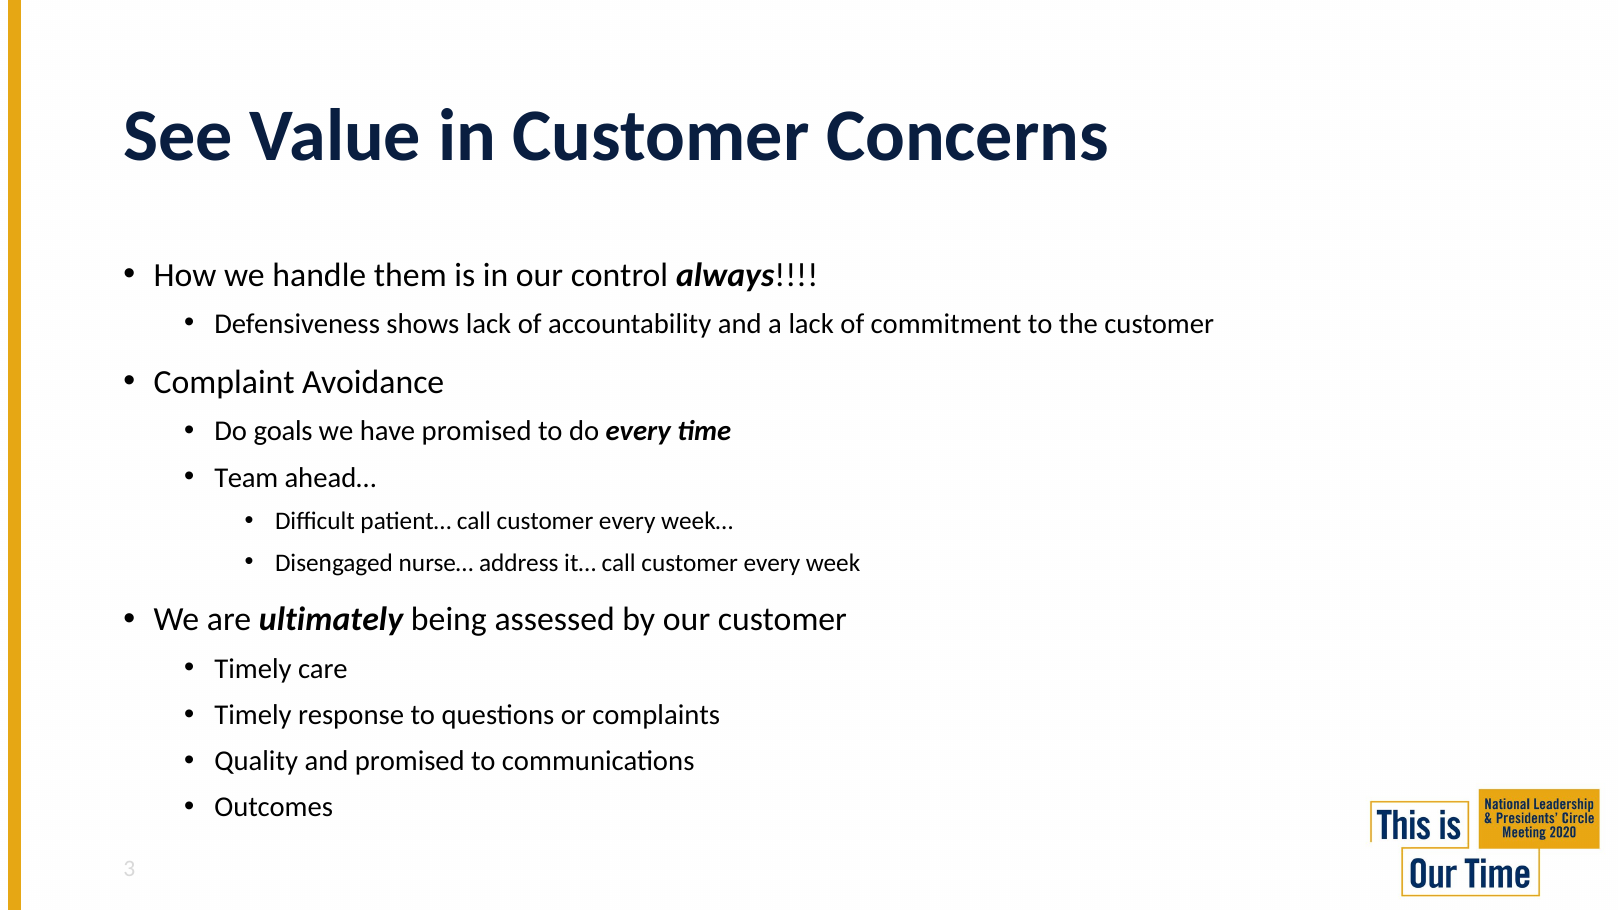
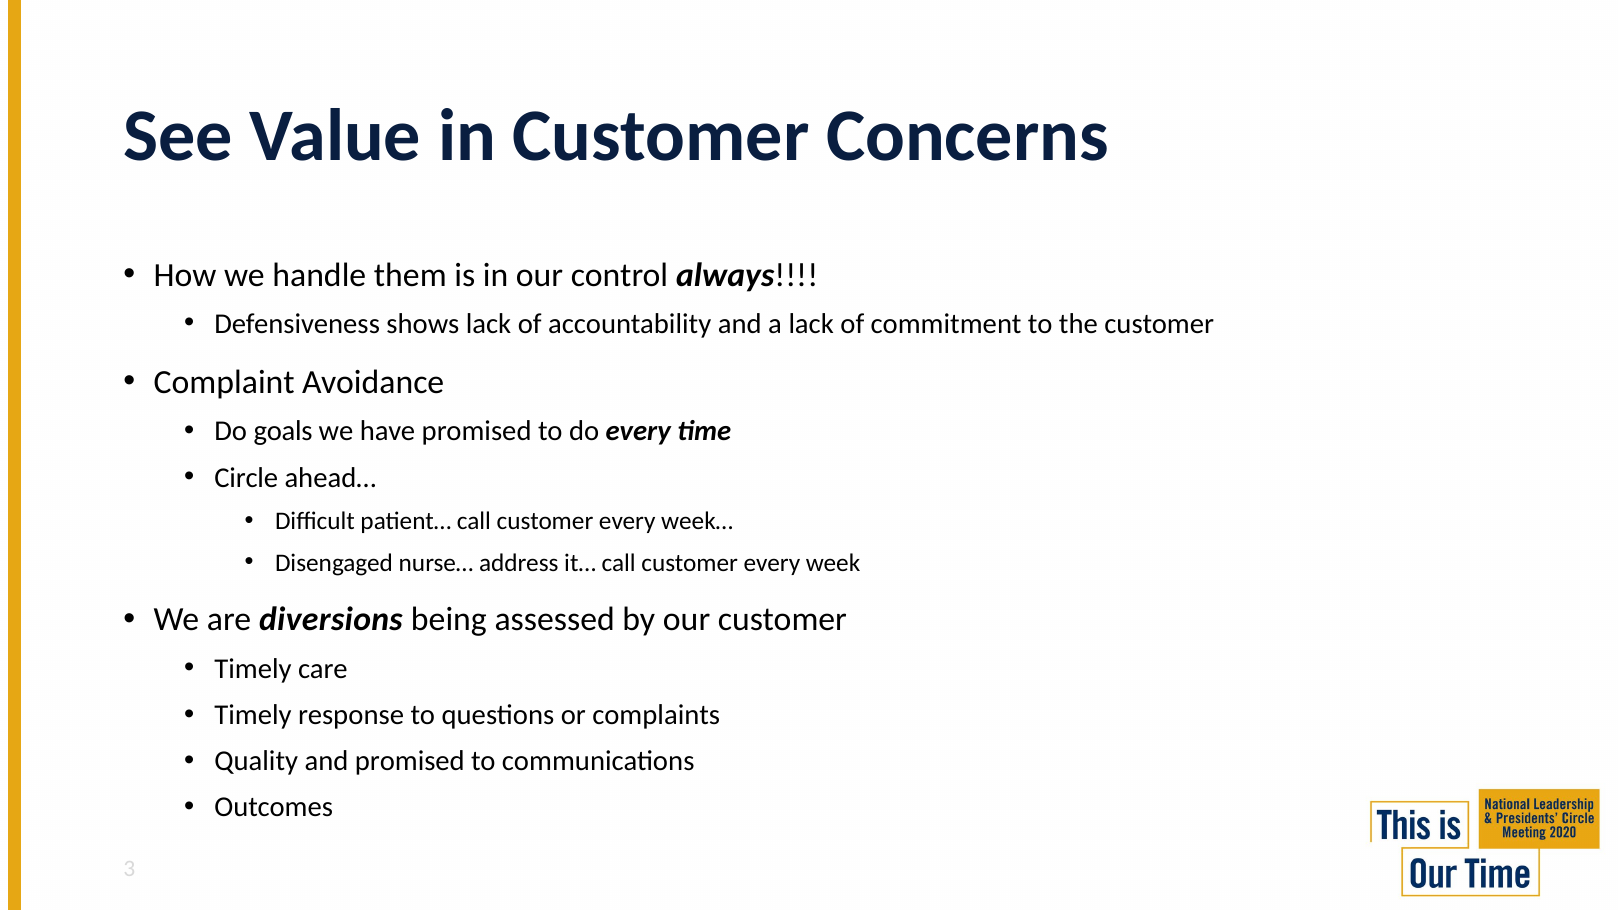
Team: Team -> Circle (246, 478)
ultimately: ultimately -> diversions (331, 620)
